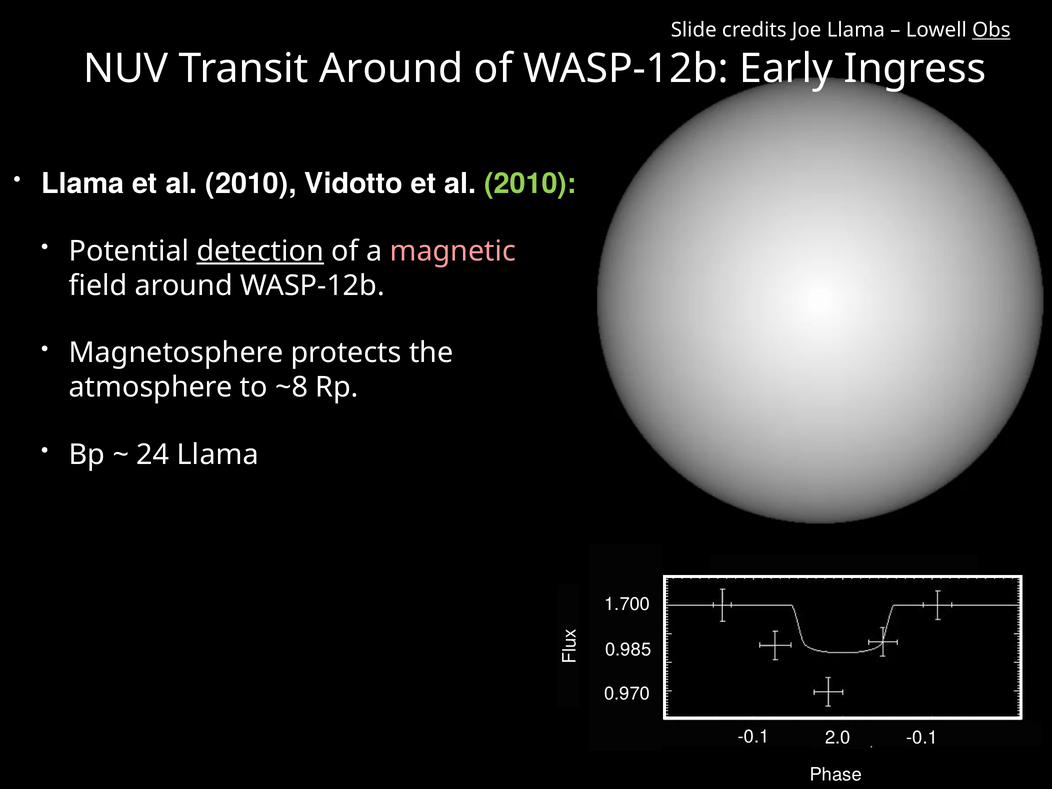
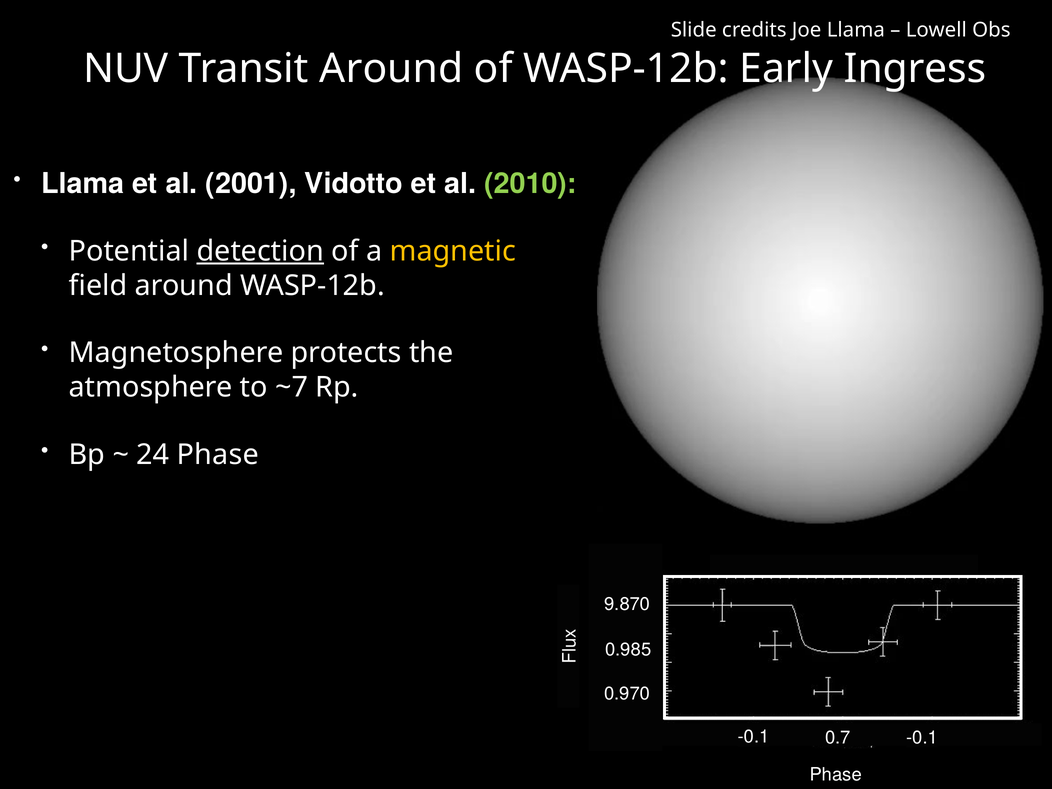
Obs underline: present -> none (991, 30)
Llama et al 2010: 2010 -> 2001 (251, 184)
magnetic colour: pink -> yellow (453, 251)
~8: ~8 -> ~7 (292, 387)
24 Llama: Llama -> Phase (218, 455)
1.700: 1.700 -> 9.870 (627, 604)
2.0: 2.0 -> 0.7 (838, 738)
